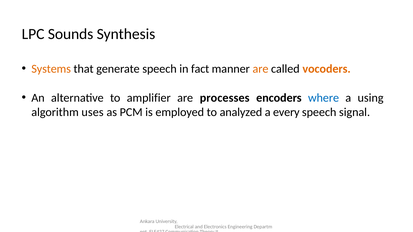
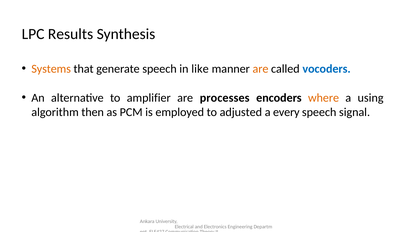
Sounds: Sounds -> Results (71, 34)
fact: fact -> like (200, 69)
vocoders colour: orange -> blue (327, 69)
where colour: blue -> orange (324, 98)
uses: uses -> then (93, 112)
analyzed: analyzed -> adjusted (241, 112)
